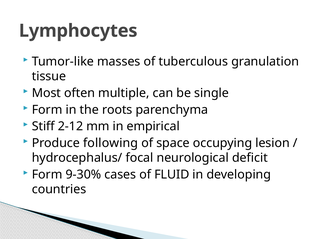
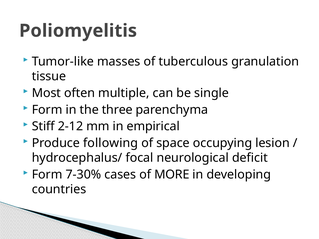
Lymphocytes: Lymphocytes -> Poliomyelitis (78, 31)
roots: roots -> three (117, 110)
9-30%: 9-30% -> 7-30% (83, 175)
FLUID: FLUID -> MORE (172, 175)
